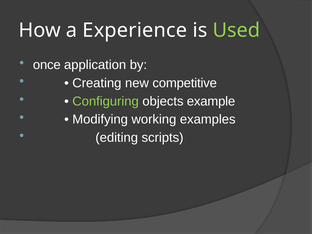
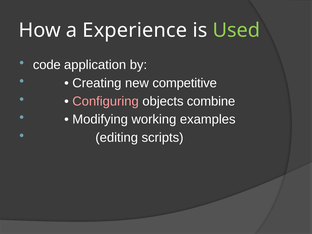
once: once -> code (47, 65)
Configuring colour: light green -> pink (106, 101)
example: example -> combine (211, 101)
